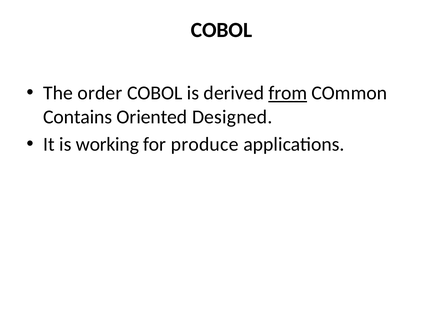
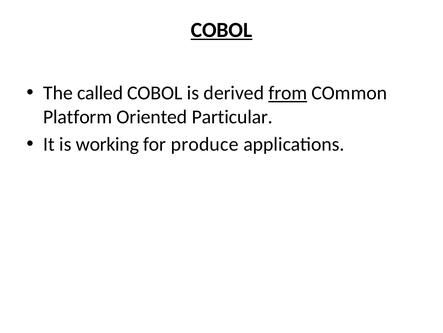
COBOL underline: none -> present (221, 30)
order: order -> called (100, 93)
Contains: Contains -> Platform (78, 117)
Designed: Designed -> Particular (232, 117)
